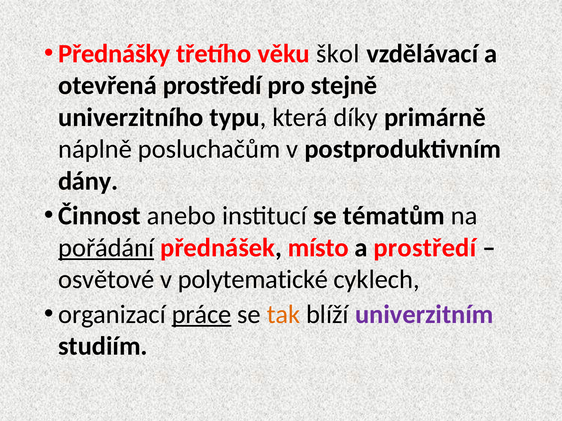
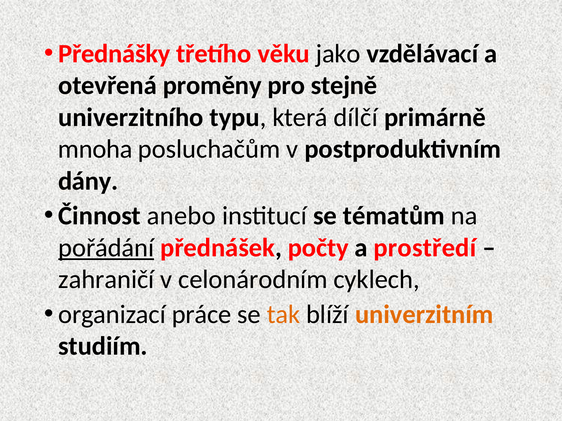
škol: škol -> jako (338, 54)
otevřená prostředí: prostředí -> proměny (212, 86)
díky: díky -> dílčí (356, 118)
náplně: náplně -> mnoha (95, 149)
místo: místo -> počty (318, 248)
osvětové: osvětové -> zahraničí (106, 280)
polytematické: polytematické -> celonárodním (253, 280)
práce underline: present -> none (202, 315)
univerzitním colour: purple -> orange (424, 315)
